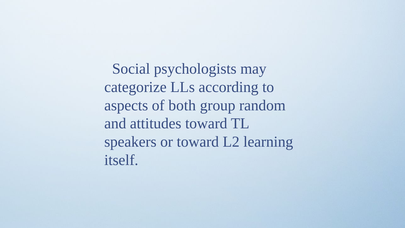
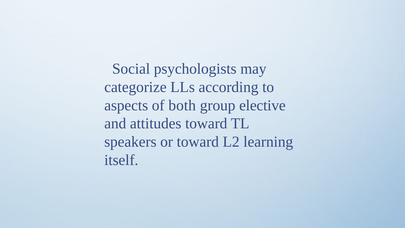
random: random -> elective (262, 105)
